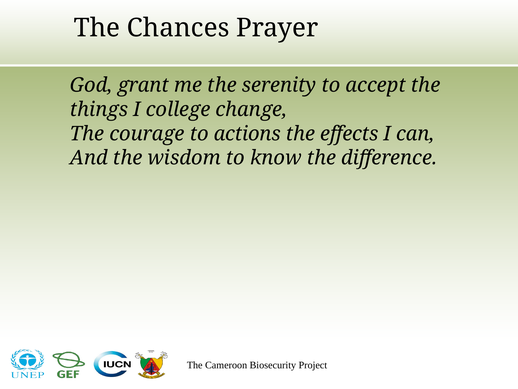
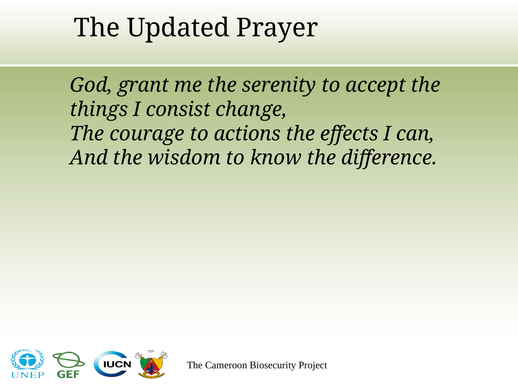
Chances: Chances -> Updated (178, 28)
college: college -> consist (178, 109)
